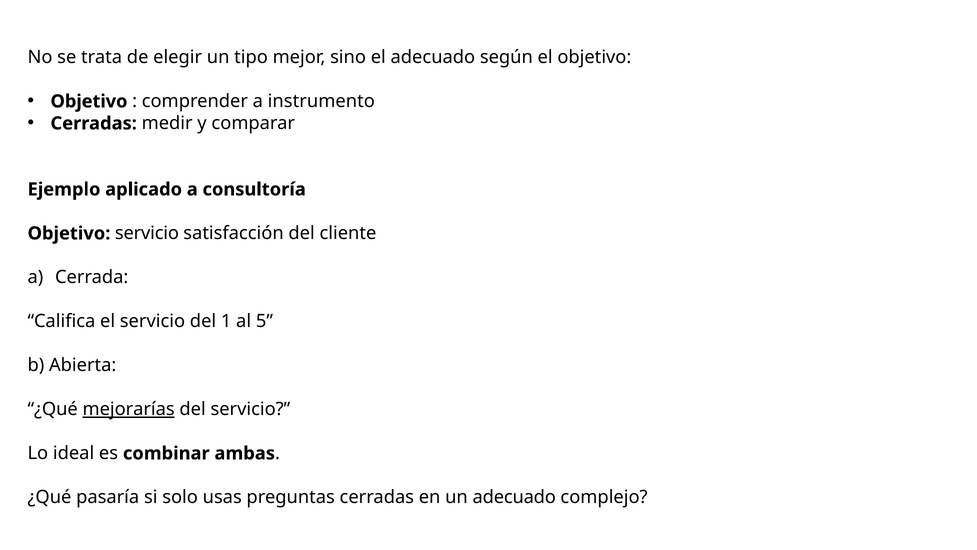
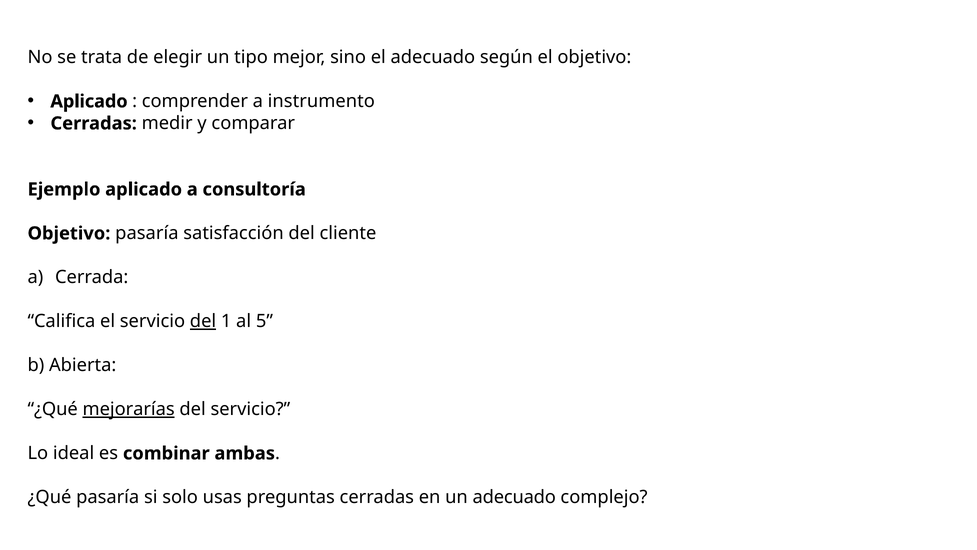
Objetivo: Objetivo -> Aplicado (89, 101)
Objetivo servicio: servicio -> pasaría (147, 233)
del underline: none -> present (203, 321)
